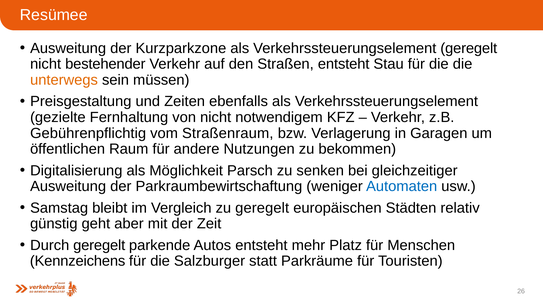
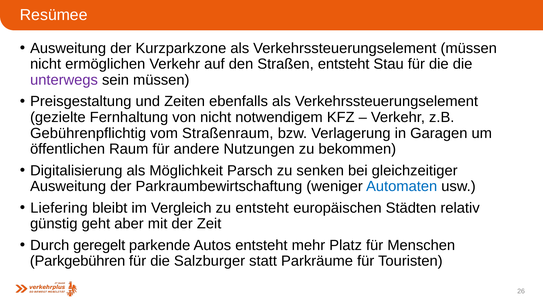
Verkehrssteuerungselement geregelt: geregelt -> müssen (469, 48)
bestehender: bestehender -> ermöglichen (105, 64)
unterwegs colour: orange -> purple (64, 80)
Samstag: Samstag -> Liefering (59, 208)
zu geregelt: geregelt -> entsteht (262, 208)
Kennzeichens: Kennzeichens -> Parkgebühren (78, 261)
